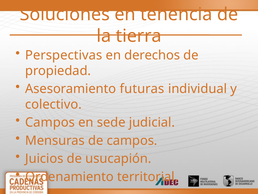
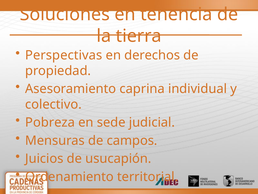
futuras: futuras -> caprina (142, 89)
Campos: Campos -> Pobreza (50, 122)
